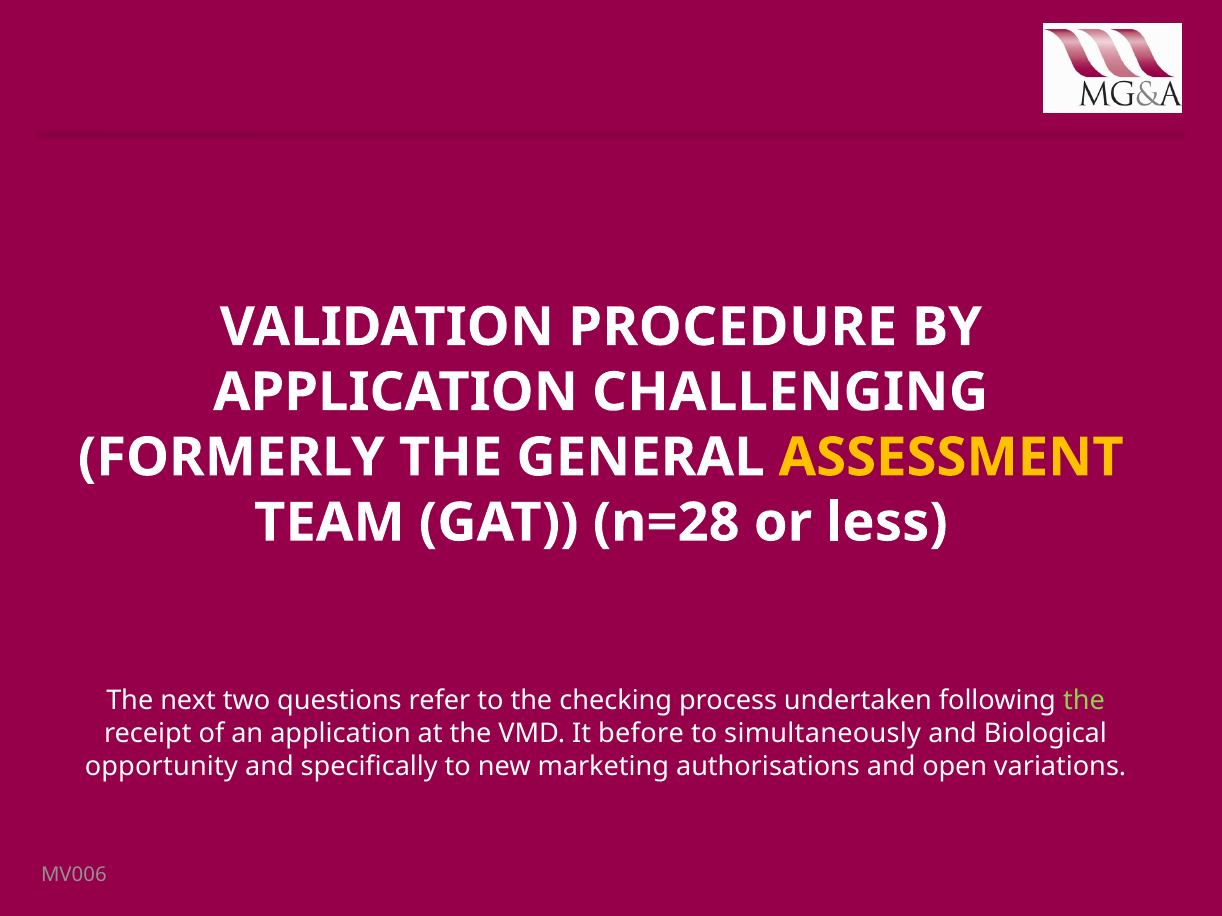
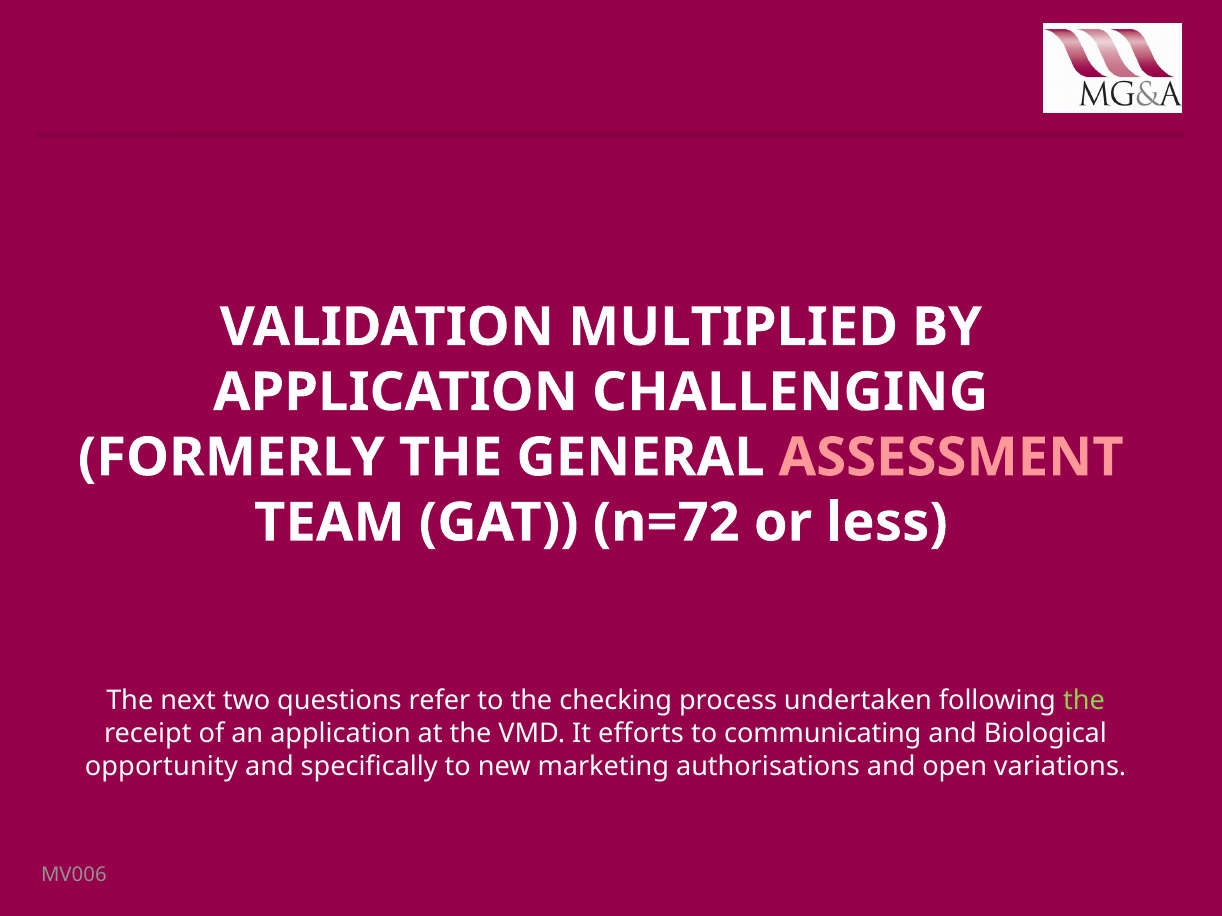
PROCEDURE: PROCEDURE -> MULTIPLIED (733, 327)
ASSESSMENT colour: yellow -> pink (951, 458)
n=28: n=28 -> n=72 (666, 523)
before: before -> efforts (641, 734)
simultaneously: simultaneously -> communicating (823, 734)
